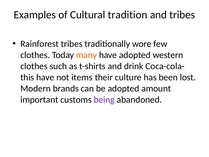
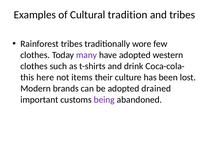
many colour: orange -> purple (87, 55)
this have: have -> here (45, 77)
amount: amount -> drained (156, 88)
